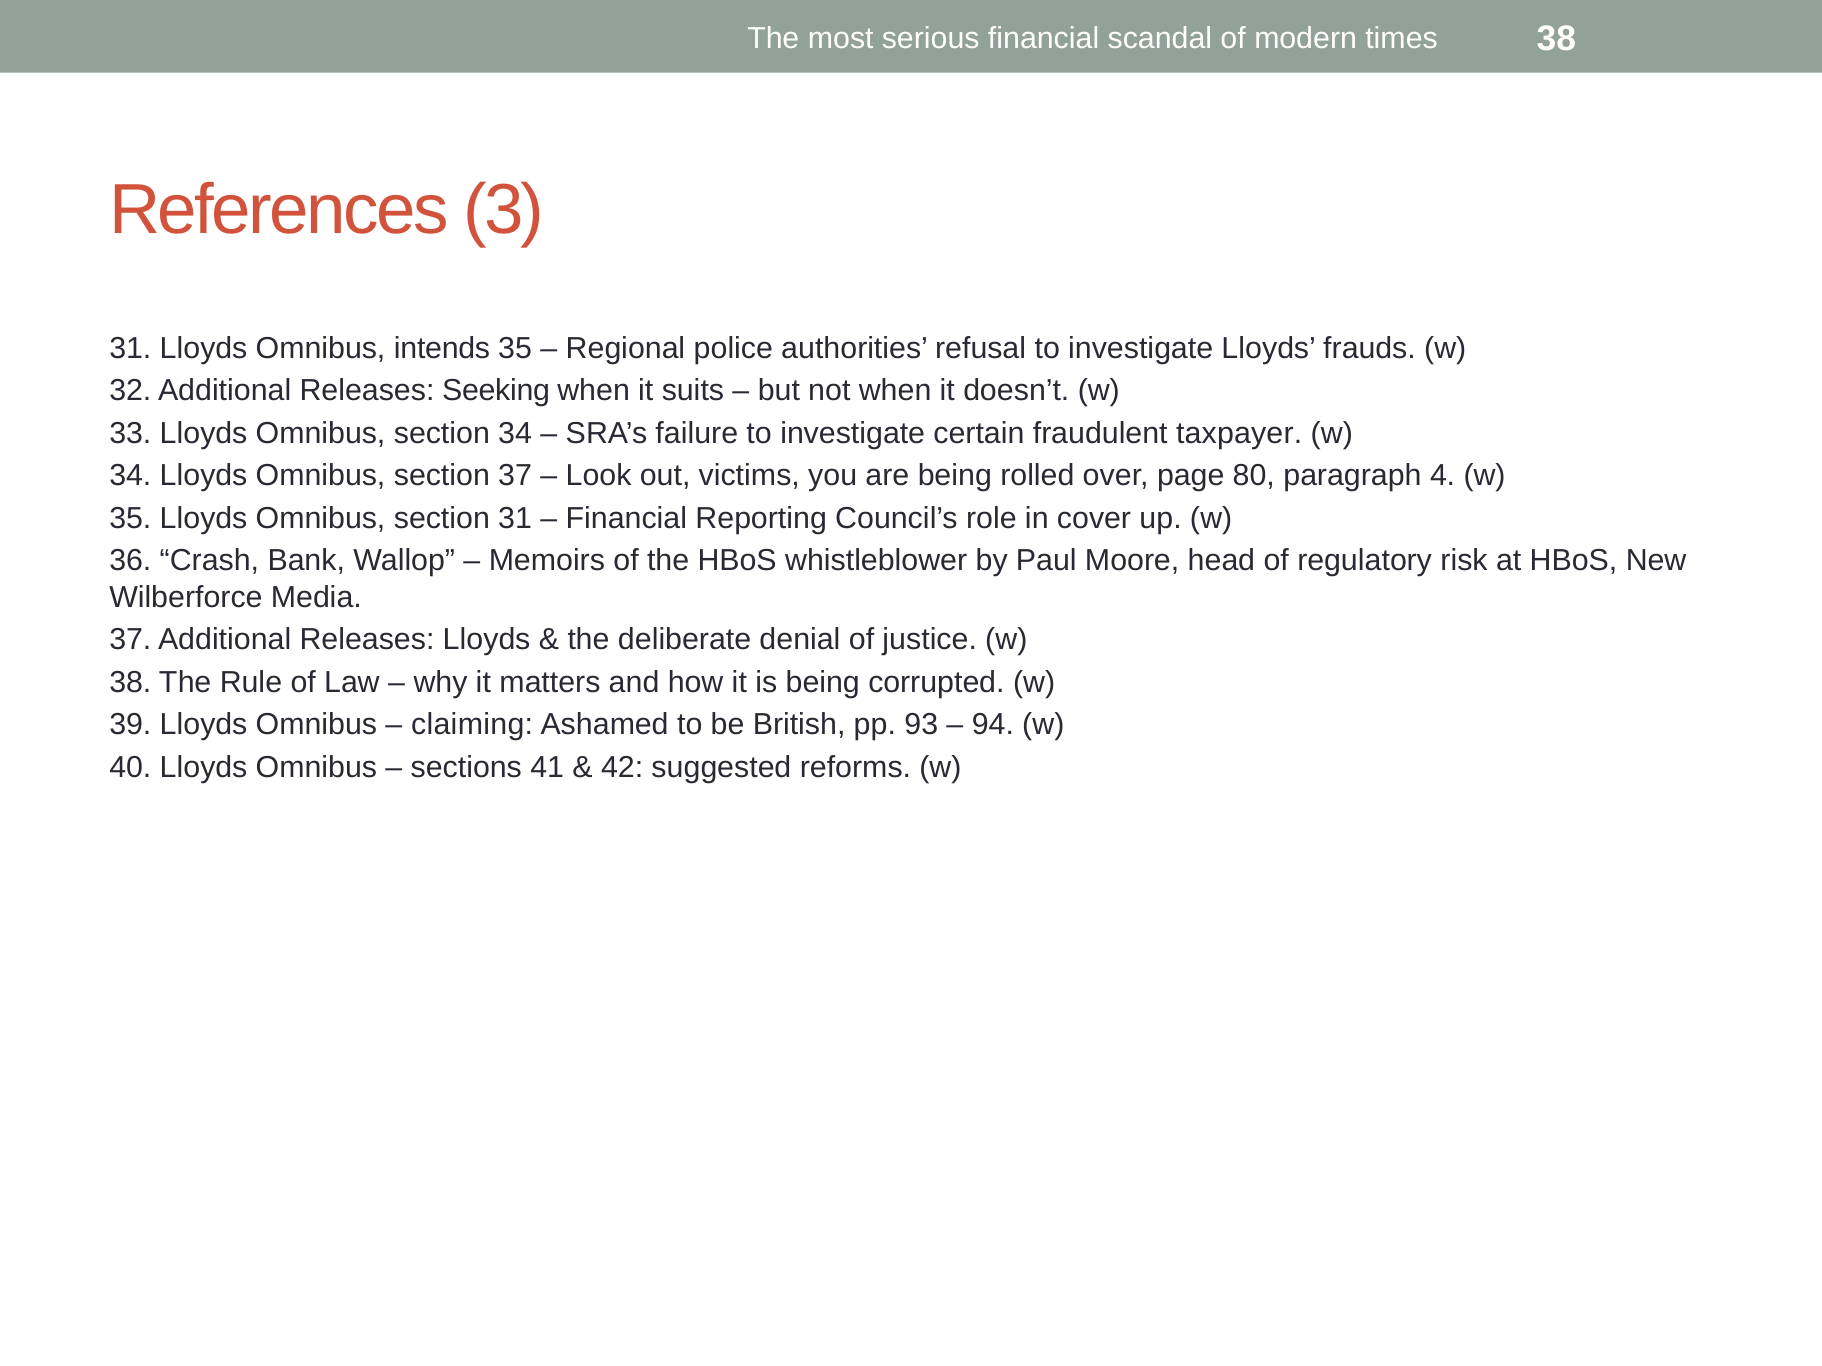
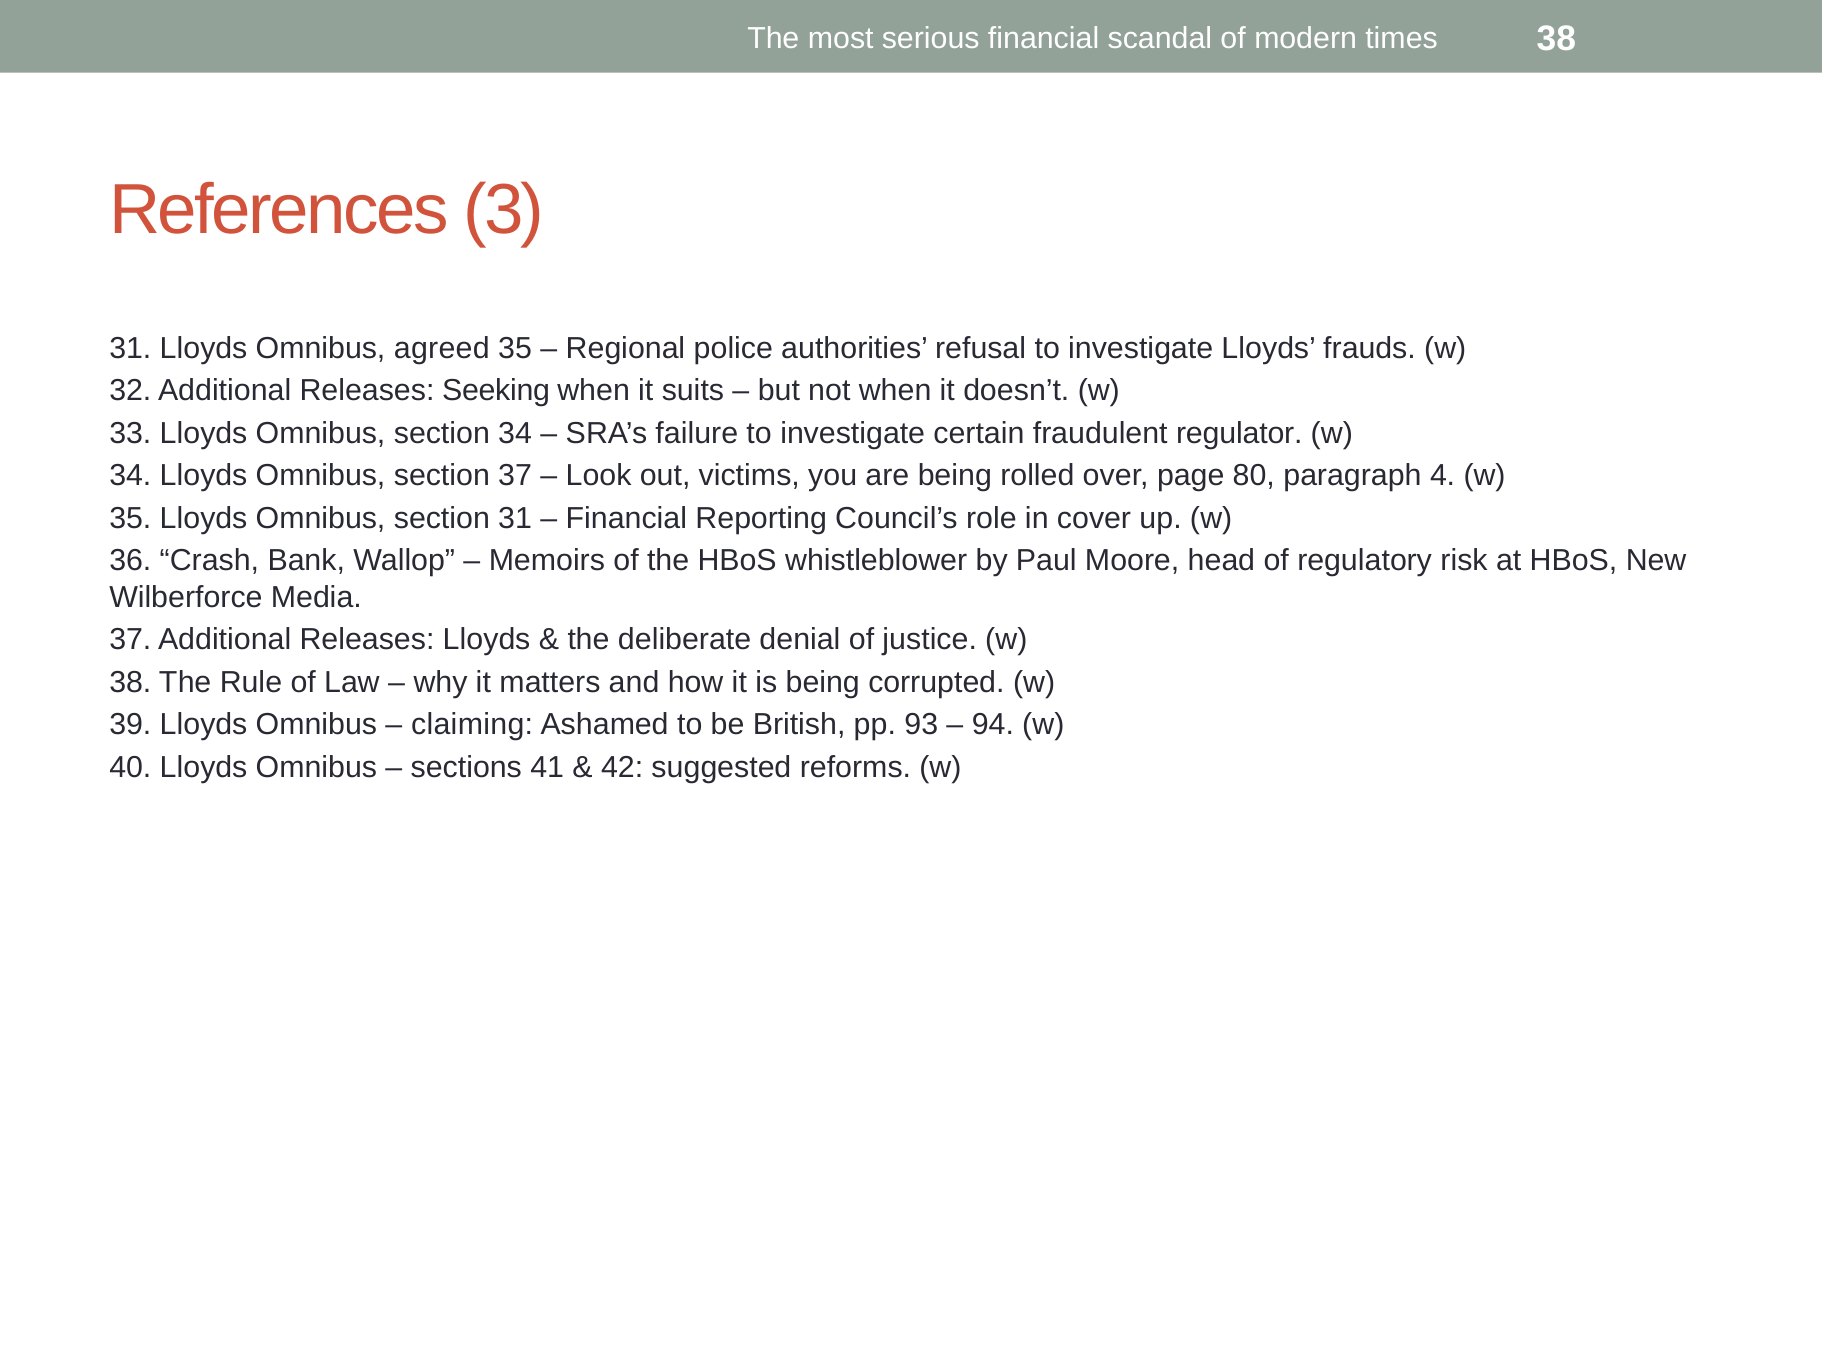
intends: intends -> agreed (442, 348)
taxpayer: taxpayer -> regulator (1239, 433)
